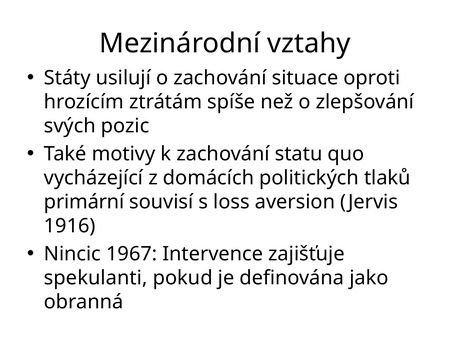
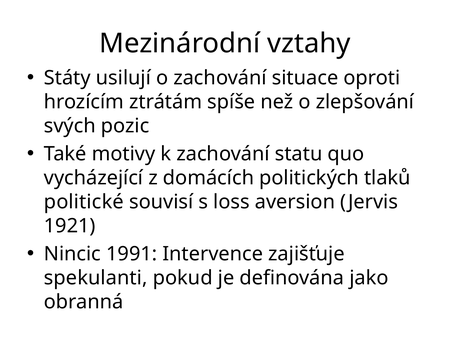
primární: primární -> politické (84, 202)
1916: 1916 -> 1921 (70, 226)
1967: 1967 -> 1991 (132, 254)
